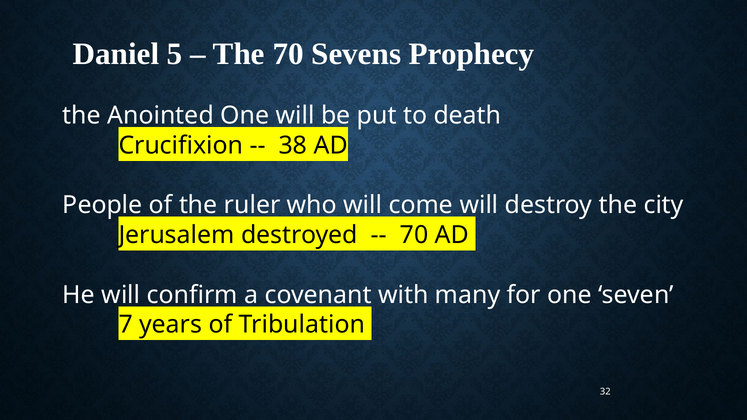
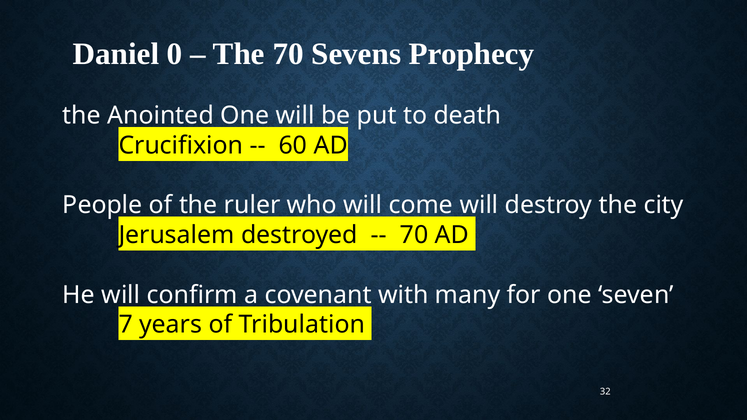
5: 5 -> 0 (175, 54)
38: 38 -> 60 (293, 145)
